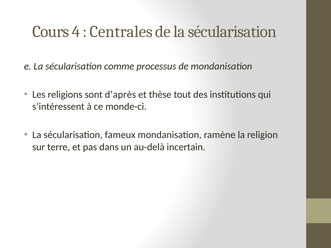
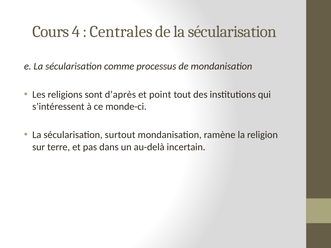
thèse: thèse -> point (160, 95)
fameux: fameux -> surtout (120, 135)
